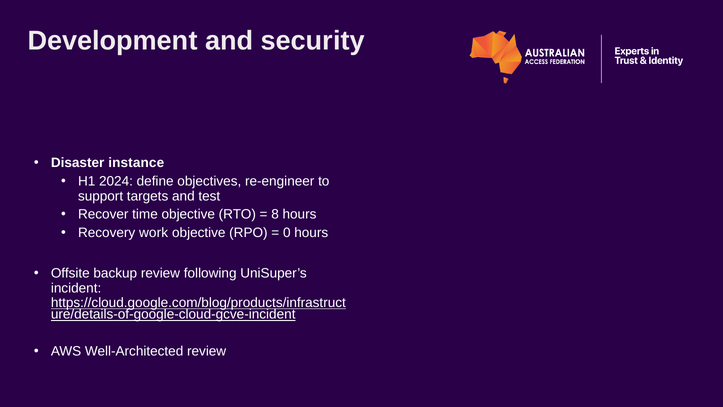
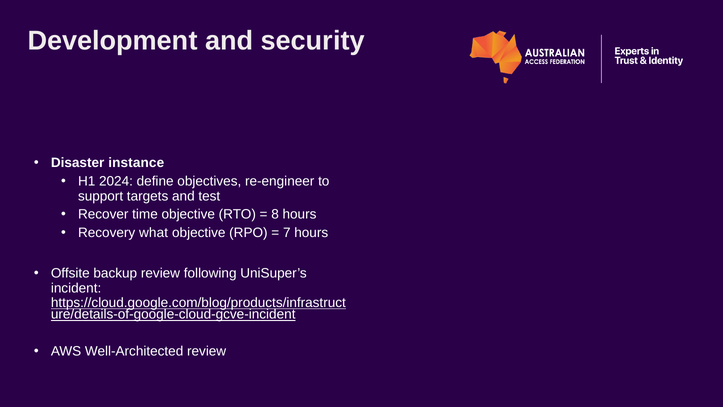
work: work -> what (154, 233)
0: 0 -> 7 (287, 233)
